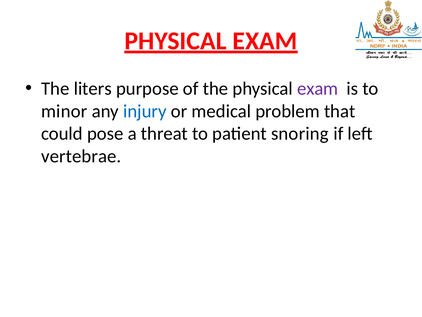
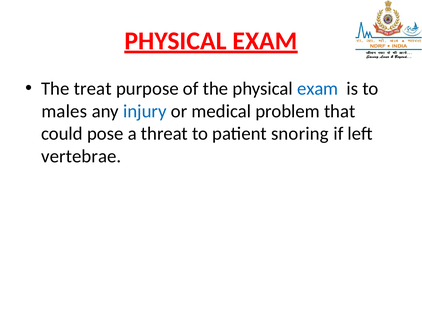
liters: liters -> treat (93, 89)
exam colour: purple -> blue (318, 89)
minor: minor -> males (64, 111)
